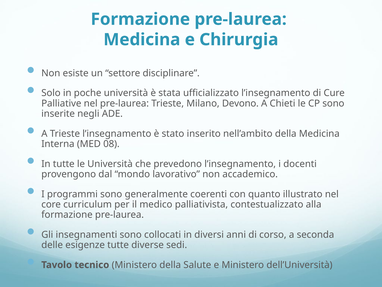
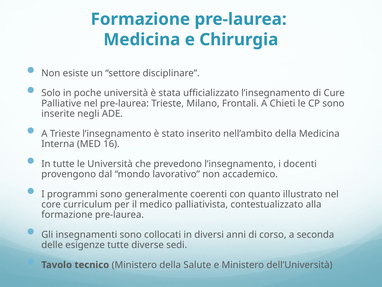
Devono: Devono -> Frontali (240, 103)
08: 08 -> 16 (111, 144)
